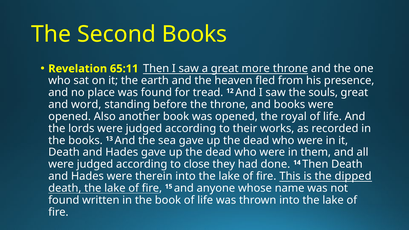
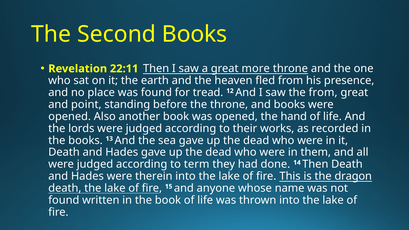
65:11: 65:11 -> 22:11 (124, 69)
the souls: souls -> from (323, 93)
word: word -> point (86, 105)
royal: royal -> hand (294, 117)
close: close -> term (197, 164)
dipped: dipped -> dragon (353, 176)
